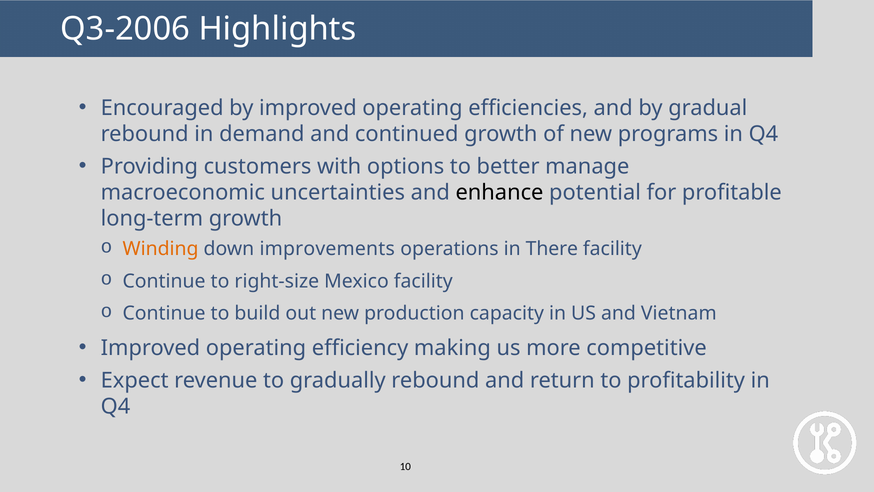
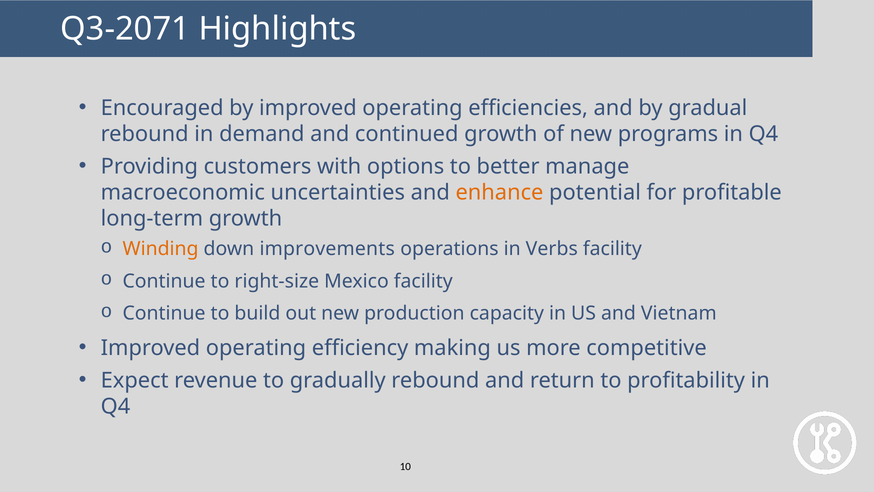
Q3-2006: Q3-2006 -> Q3-2071 (125, 29)
enhance colour: black -> orange (499, 192)
There: There -> Verbs (552, 249)
